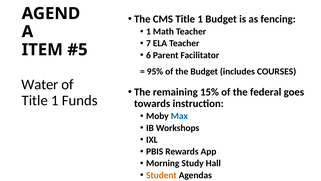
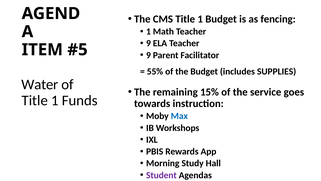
7: 7 -> 9 (148, 43)
6: 6 -> 9 (148, 55)
95%: 95% -> 55% (155, 71)
COURSES: COURSES -> SUPPLIES (277, 71)
federal: federal -> service (266, 92)
Student colour: orange -> purple (161, 175)
